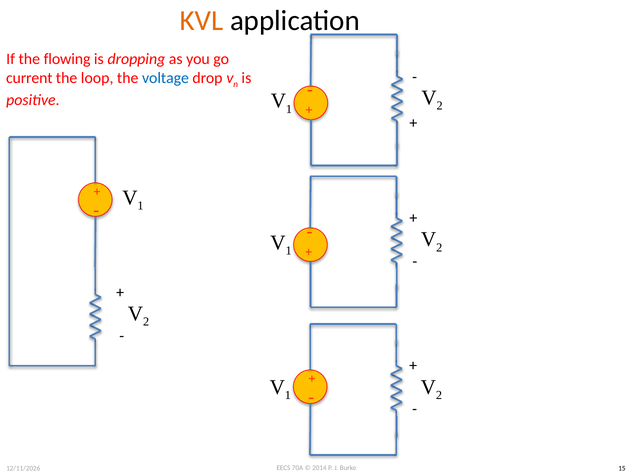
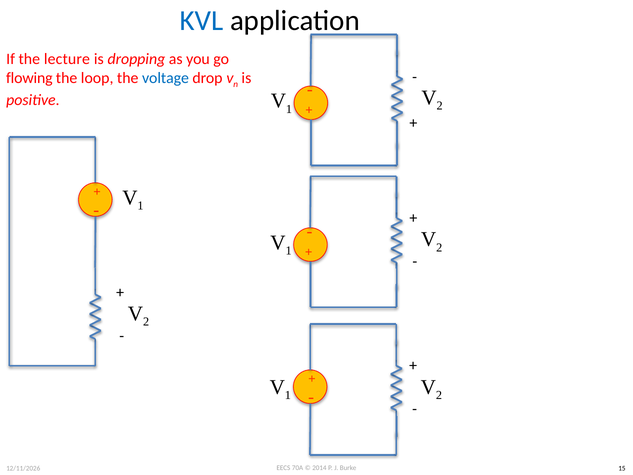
KVL colour: orange -> blue (202, 21)
flowing: flowing -> lecture (67, 59)
current: current -> flowing (29, 78)
